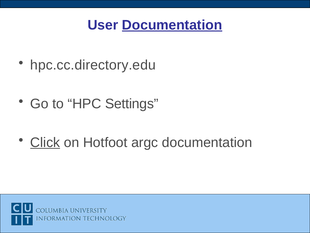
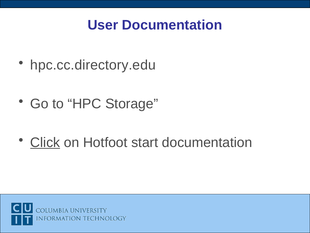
Documentation underline: present -> none (172, 25)
Settings: Settings -> Storage (132, 104)
argc: argc -> start (145, 142)
